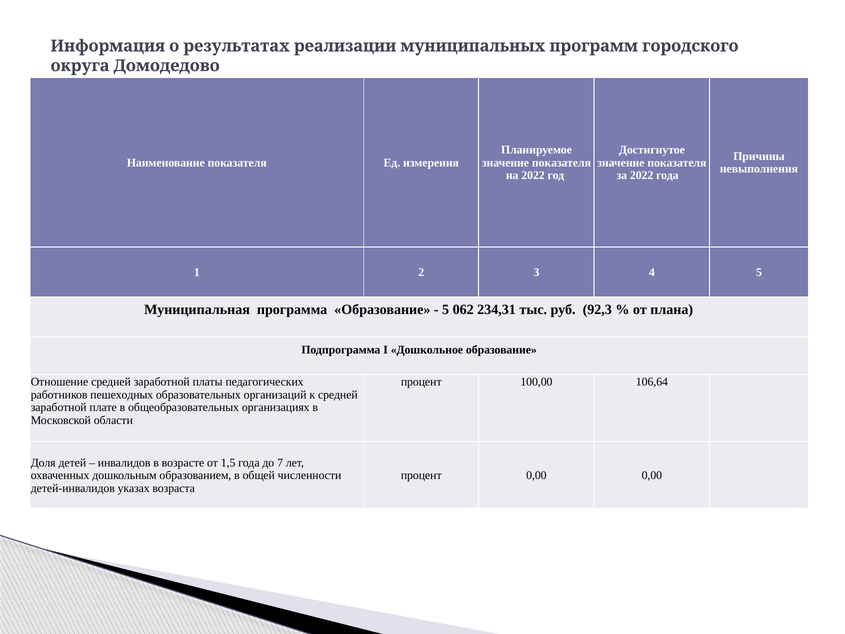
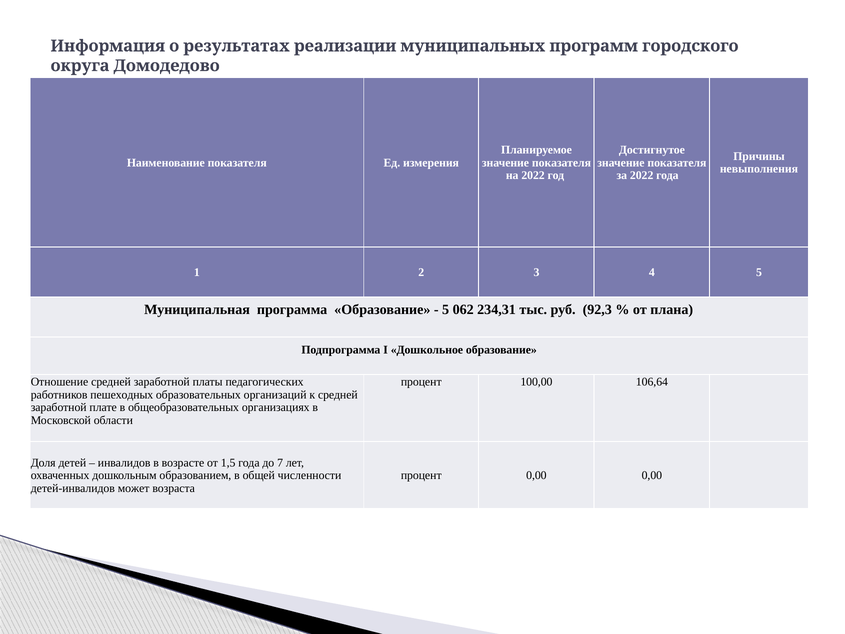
указах: указах -> может (134, 488)
